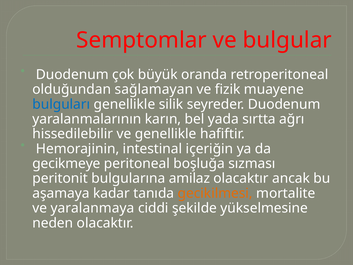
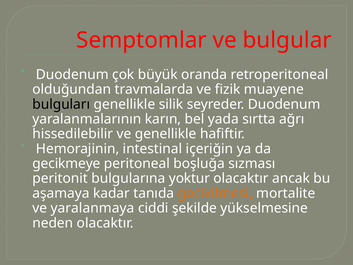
sağlamayan: sağlamayan -> travmalarda (154, 89)
bulguları colour: blue -> black (61, 104)
amilaz: amilaz -> yoktur (189, 178)
